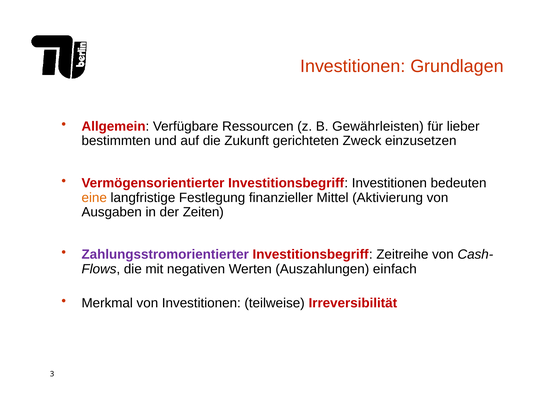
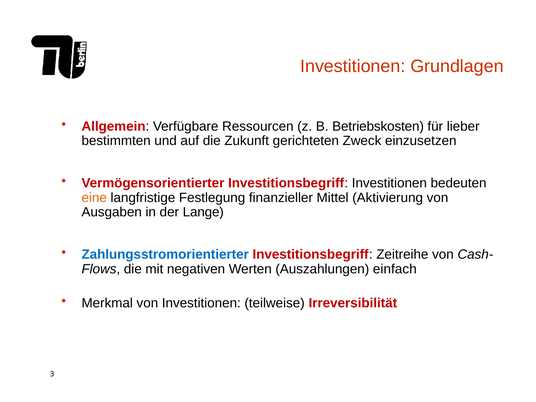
Gewährleisten: Gewährleisten -> Betriebskosten (378, 126)
Zeiten: Zeiten -> Lange (203, 212)
Zahlungsstromorientierter colour: purple -> blue (165, 254)
